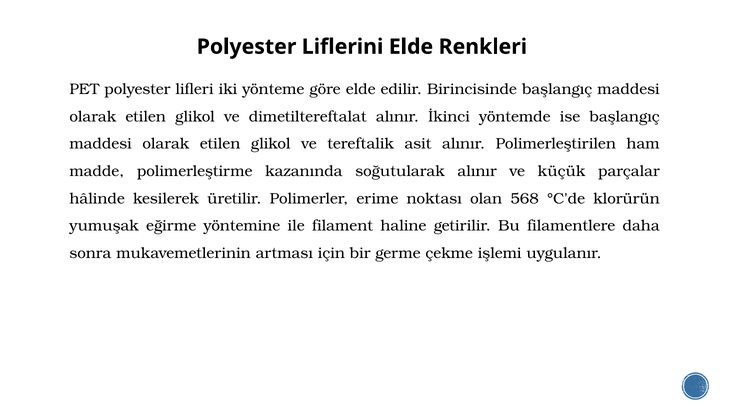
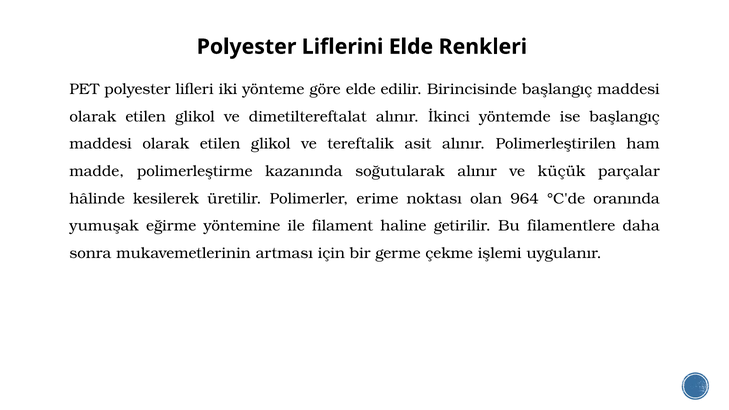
568: 568 -> 964 (525, 199)
klorürün: klorürün -> oranında (627, 199)
